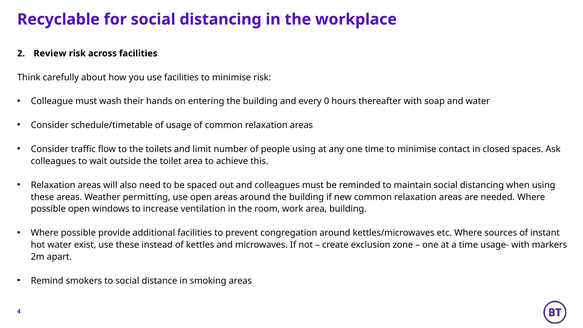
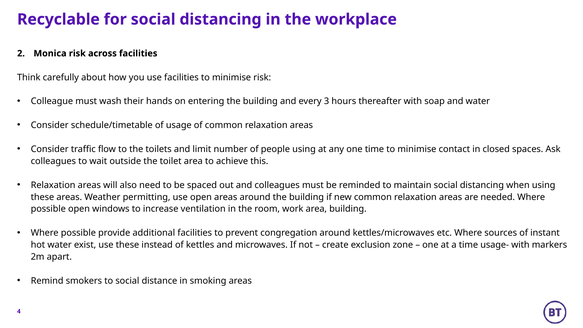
Review: Review -> Monica (50, 53)
0: 0 -> 3 (327, 101)
